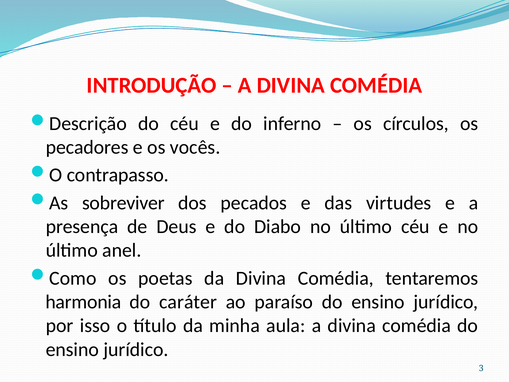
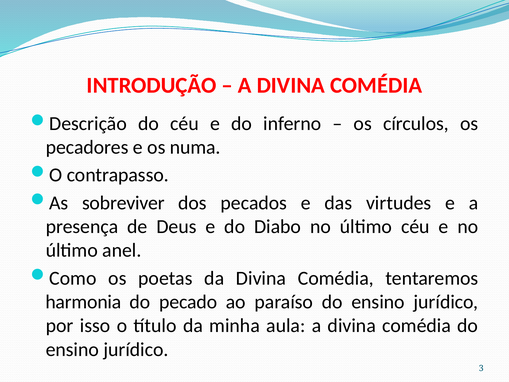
vocês: vocês -> numa (195, 147)
caráter: caráter -> pecado (188, 302)
